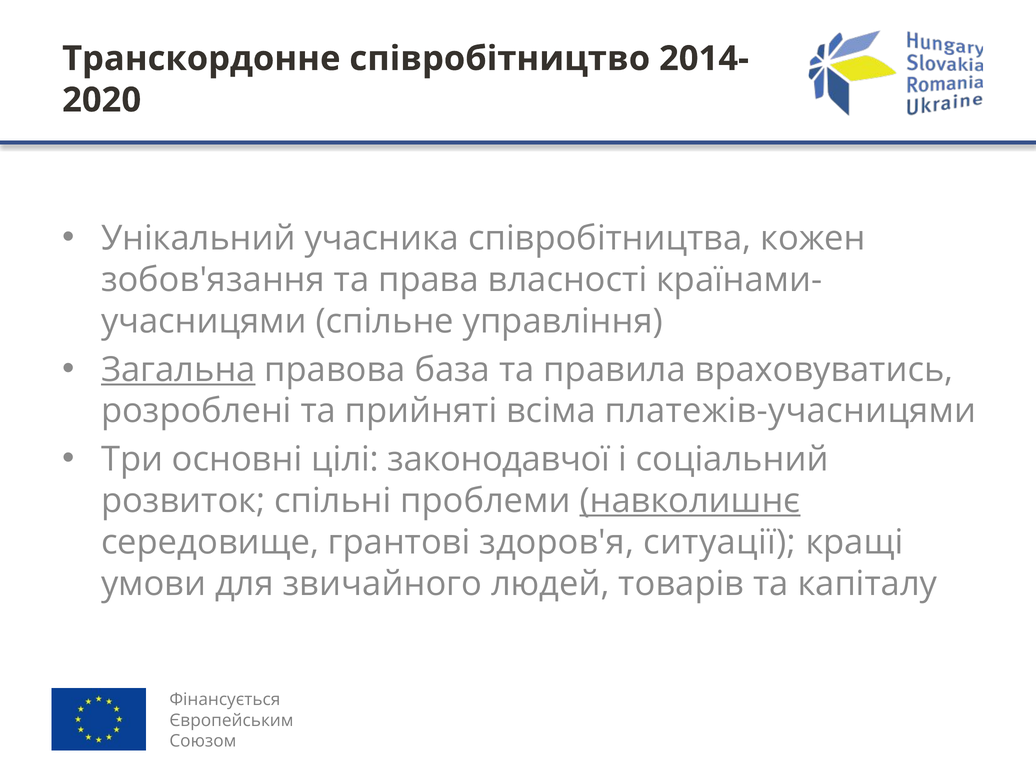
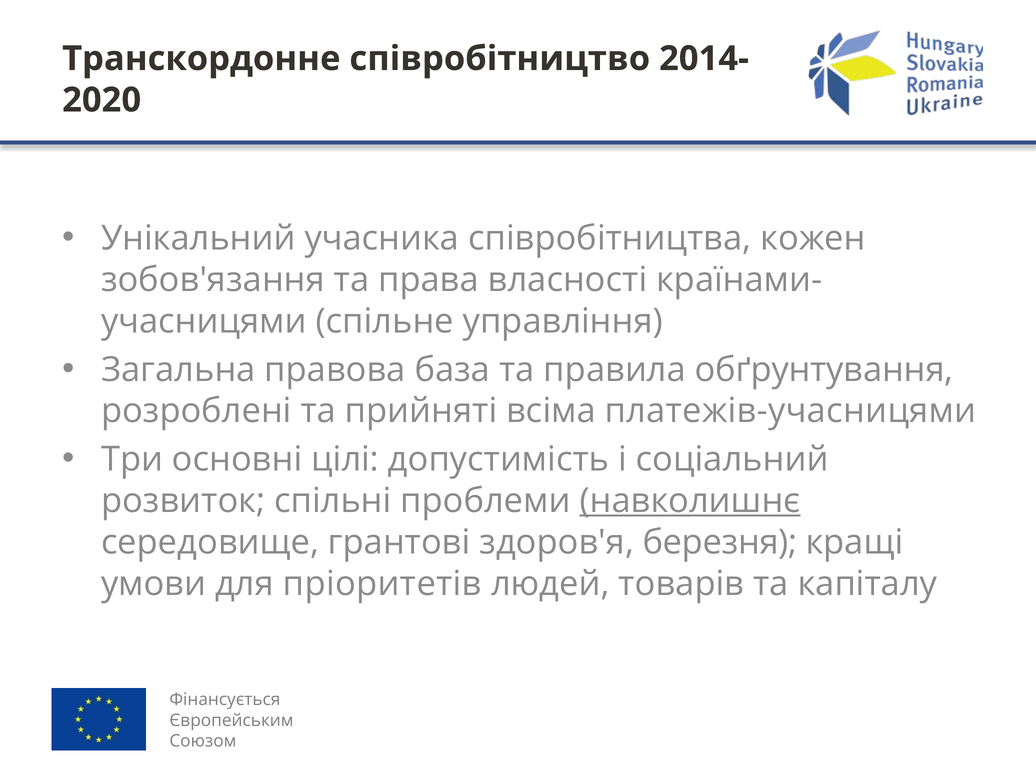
Загальна underline: present -> none (178, 370)
враховуватись: враховуватись -> обґрунтування (824, 370)
законодавчої: законодавчої -> допустимість (499, 459)
ситуації: ситуації -> березня (720, 542)
звичайного: звичайного -> пріоритетів (382, 584)
